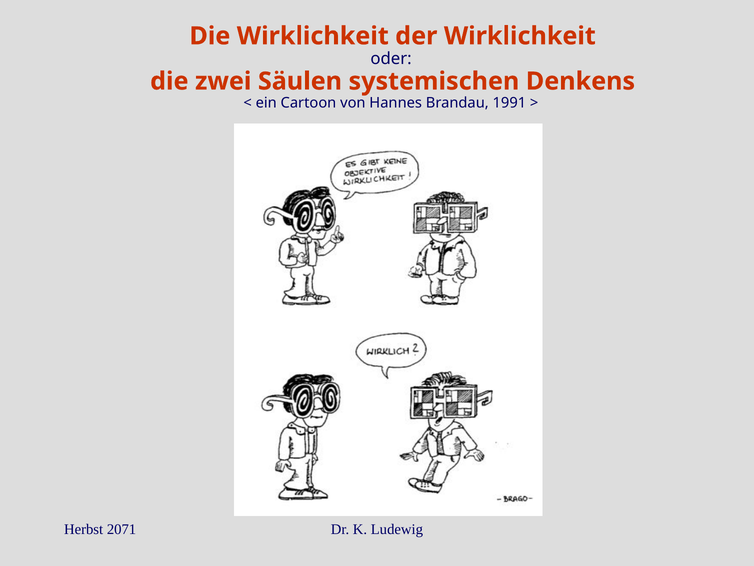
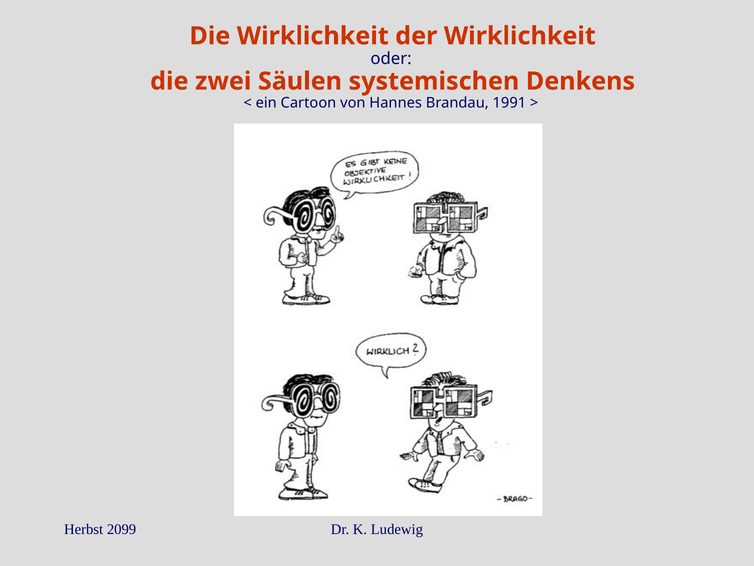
2071: 2071 -> 2099 (122, 529)
